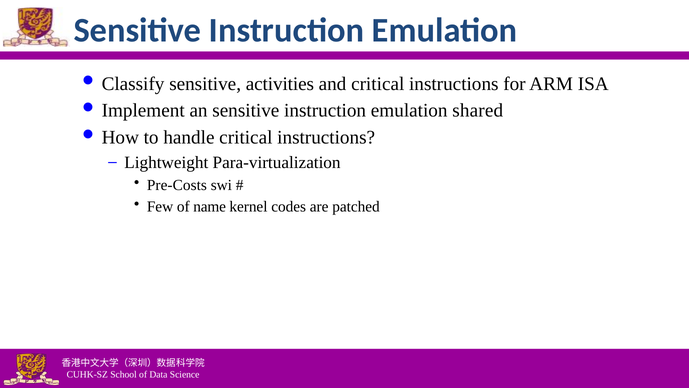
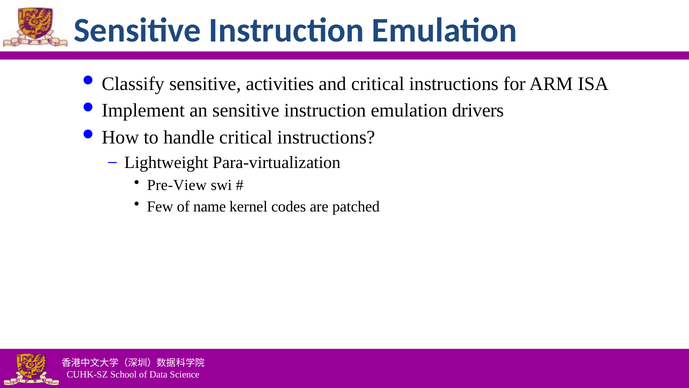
shared: shared -> drivers (478, 110)
Pre-Costs: Pre-Costs -> Pre-View (177, 185)
